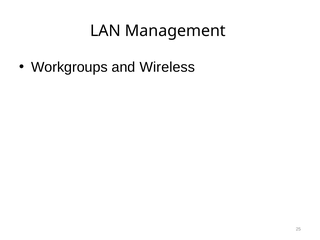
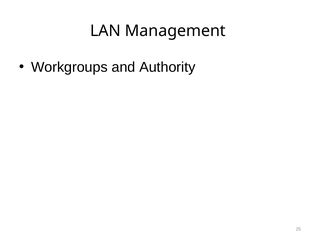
Wireless: Wireless -> Authority (167, 67)
